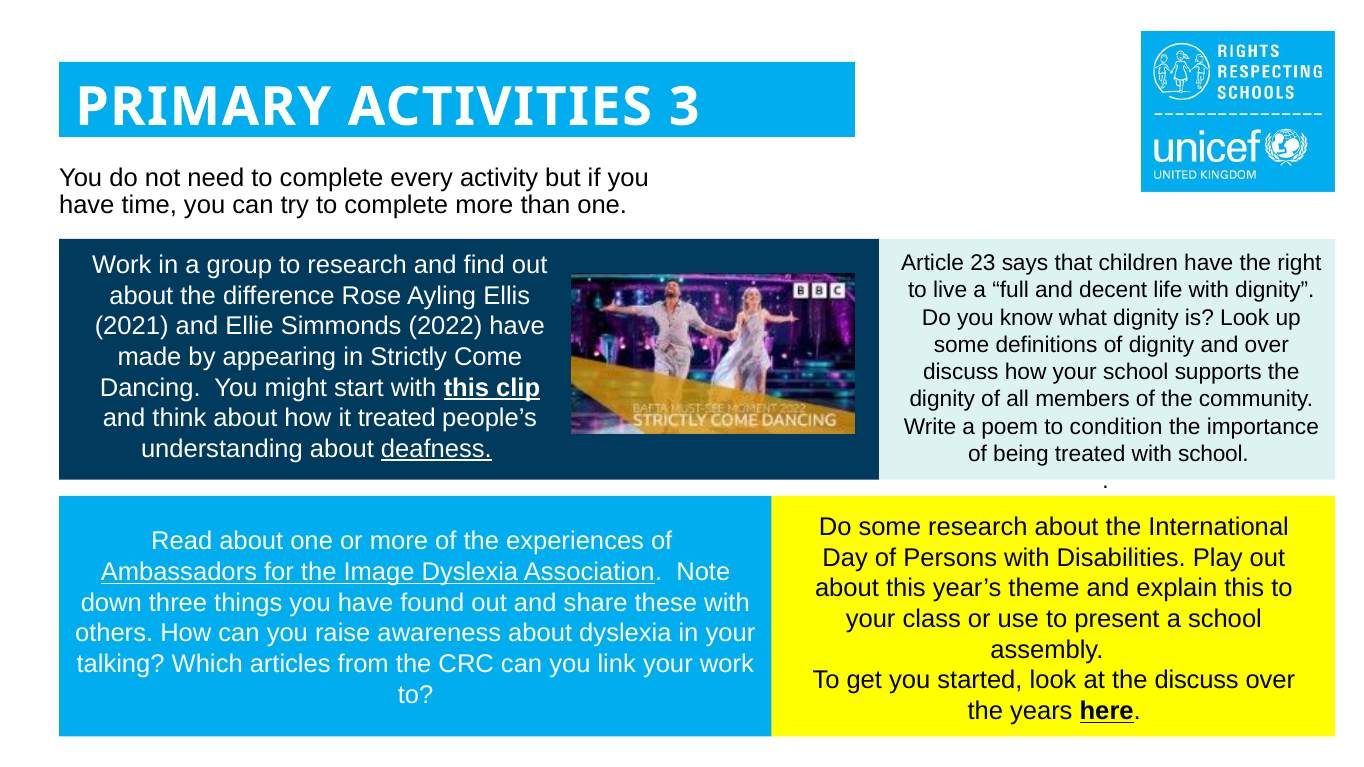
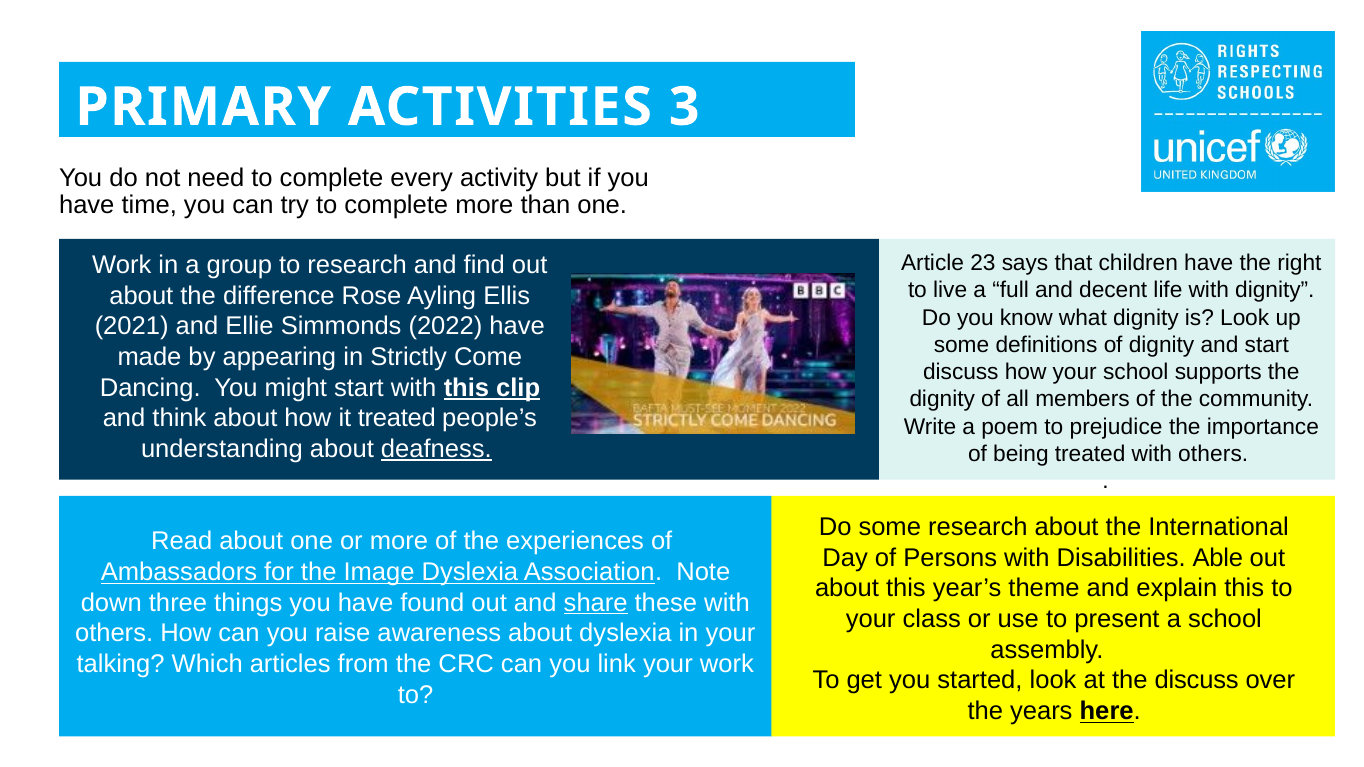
and over: over -> start (1267, 345)
condition: condition -> prejudice (1116, 427)
treated with school: school -> others (1213, 454)
Play: Play -> Able (1218, 558)
share underline: none -> present (596, 603)
